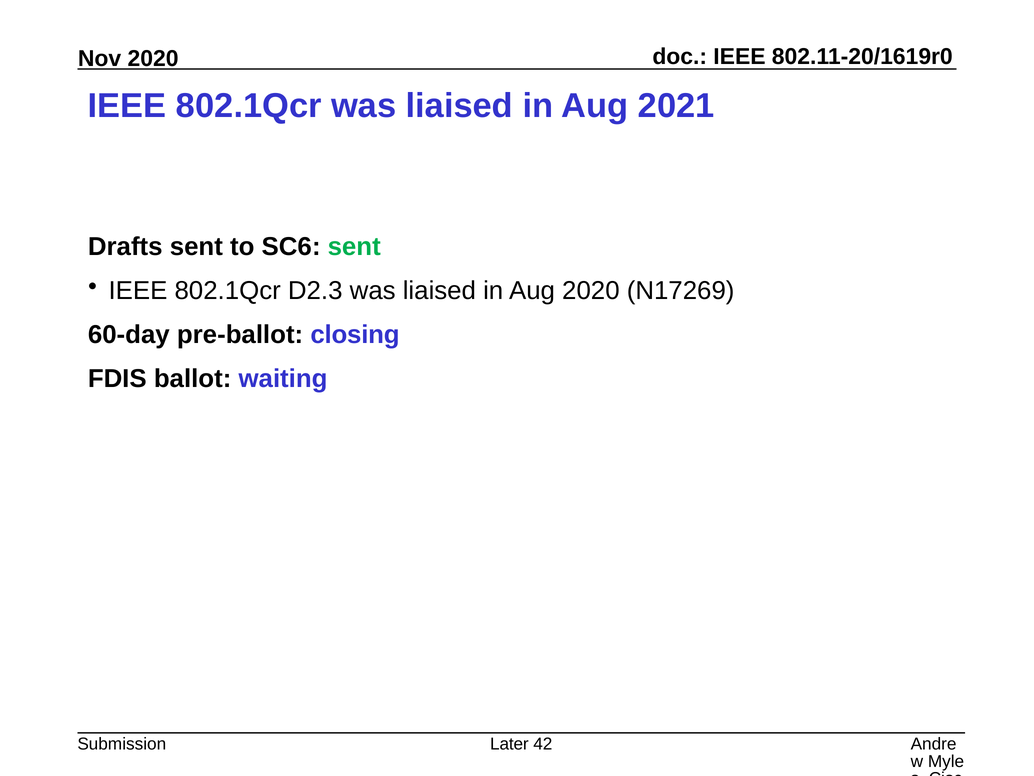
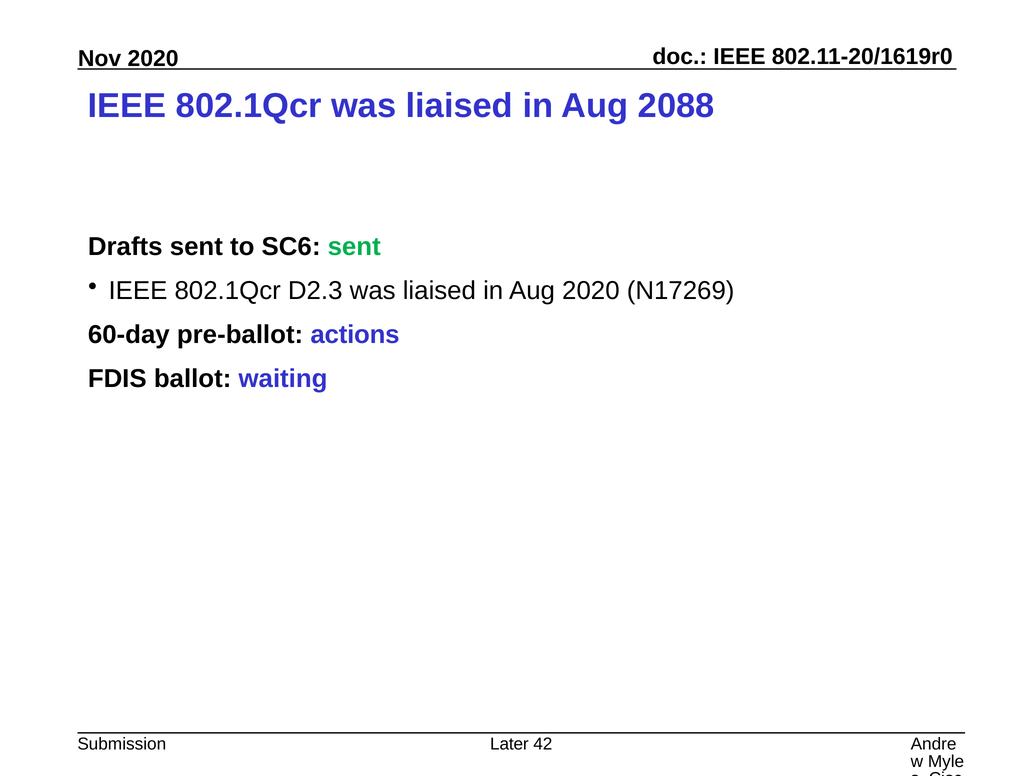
2021: 2021 -> 2088 (676, 106)
closing: closing -> actions (355, 334)
